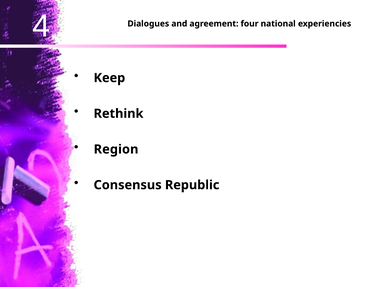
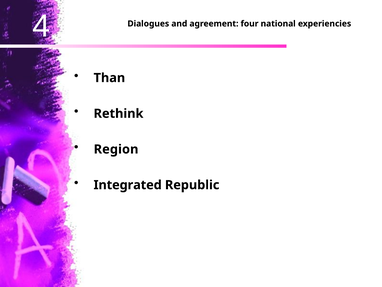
Keep: Keep -> Than (109, 78)
Consensus: Consensus -> Integrated (128, 185)
